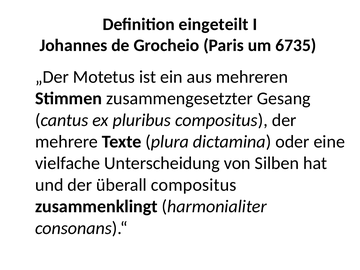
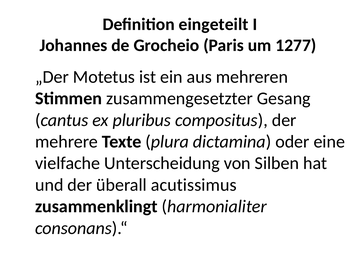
6735: 6735 -> 1277 (296, 45)
überall compositus: compositus -> acutissimus (194, 185)
